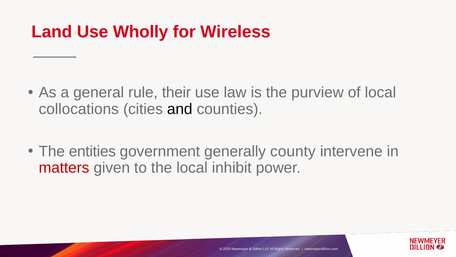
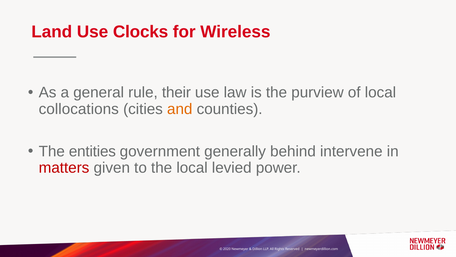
Wholly: Wholly -> Clocks (141, 32)
and colour: black -> orange (180, 109)
county: county -> behind (293, 151)
inhibit: inhibit -> levied (232, 168)
